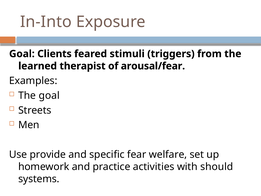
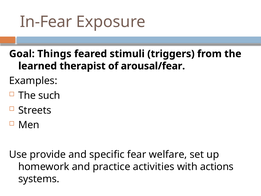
In-Into: In-Into -> In-Fear (46, 22)
Clients: Clients -> Things (54, 54)
The goal: goal -> such (49, 95)
should: should -> actions (217, 166)
